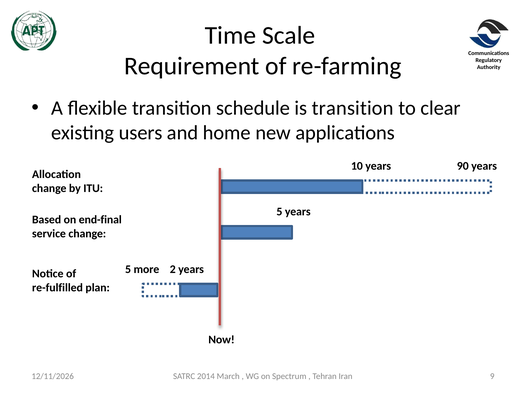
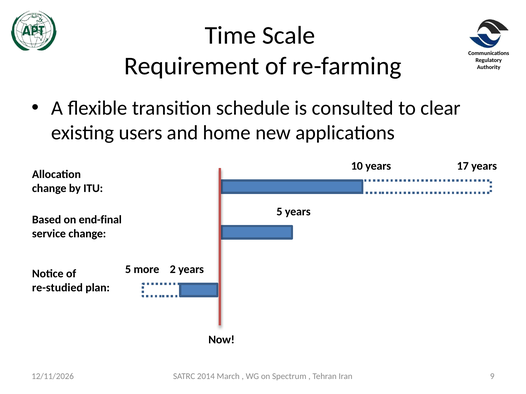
is transition: transition -> consulted (353, 108)
90: 90 -> 17 (463, 166)
re-fulfilled: re-fulfilled -> re-studied (57, 288)
